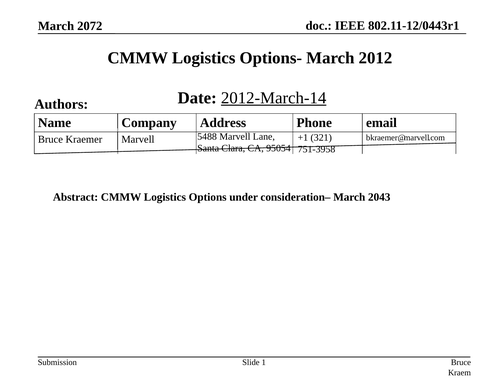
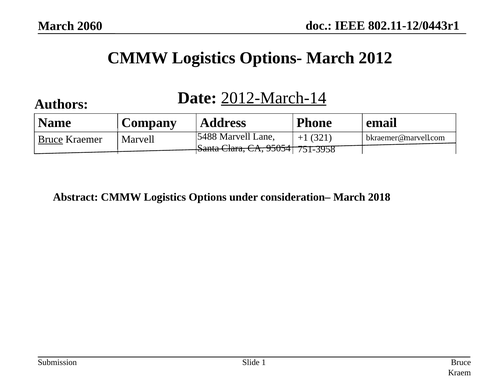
2072: 2072 -> 2060 (90, 26)
Bruce underline: none -> present (50, 139)
2043: 2043 -> 2018 (379, 197)
